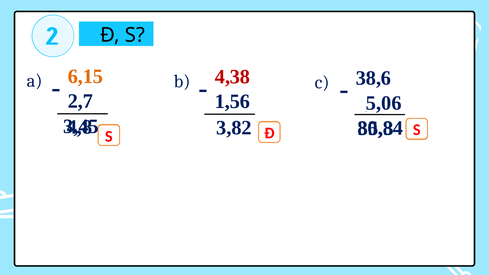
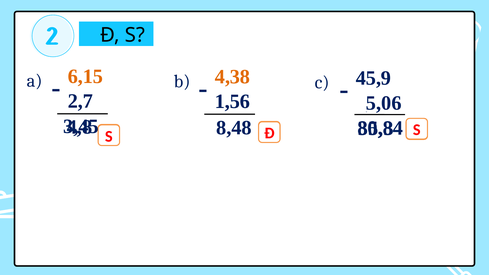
4,38 colour: red -> orange (233, 77)
38,6: 38,6 -> 45,9 (374, 78)
3,82: 3,82 -> 8,48 (234, 128)
